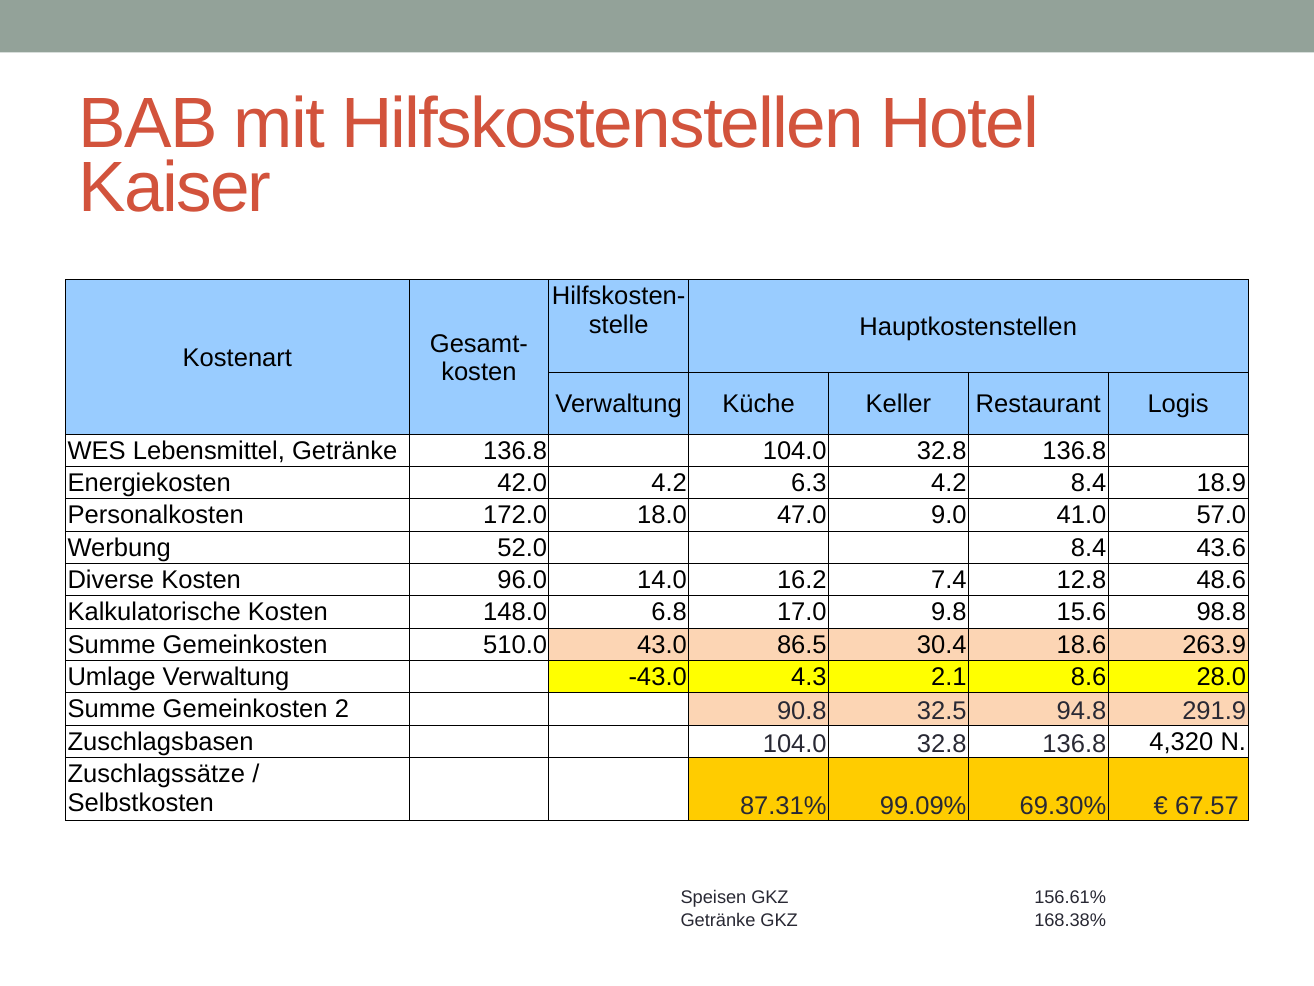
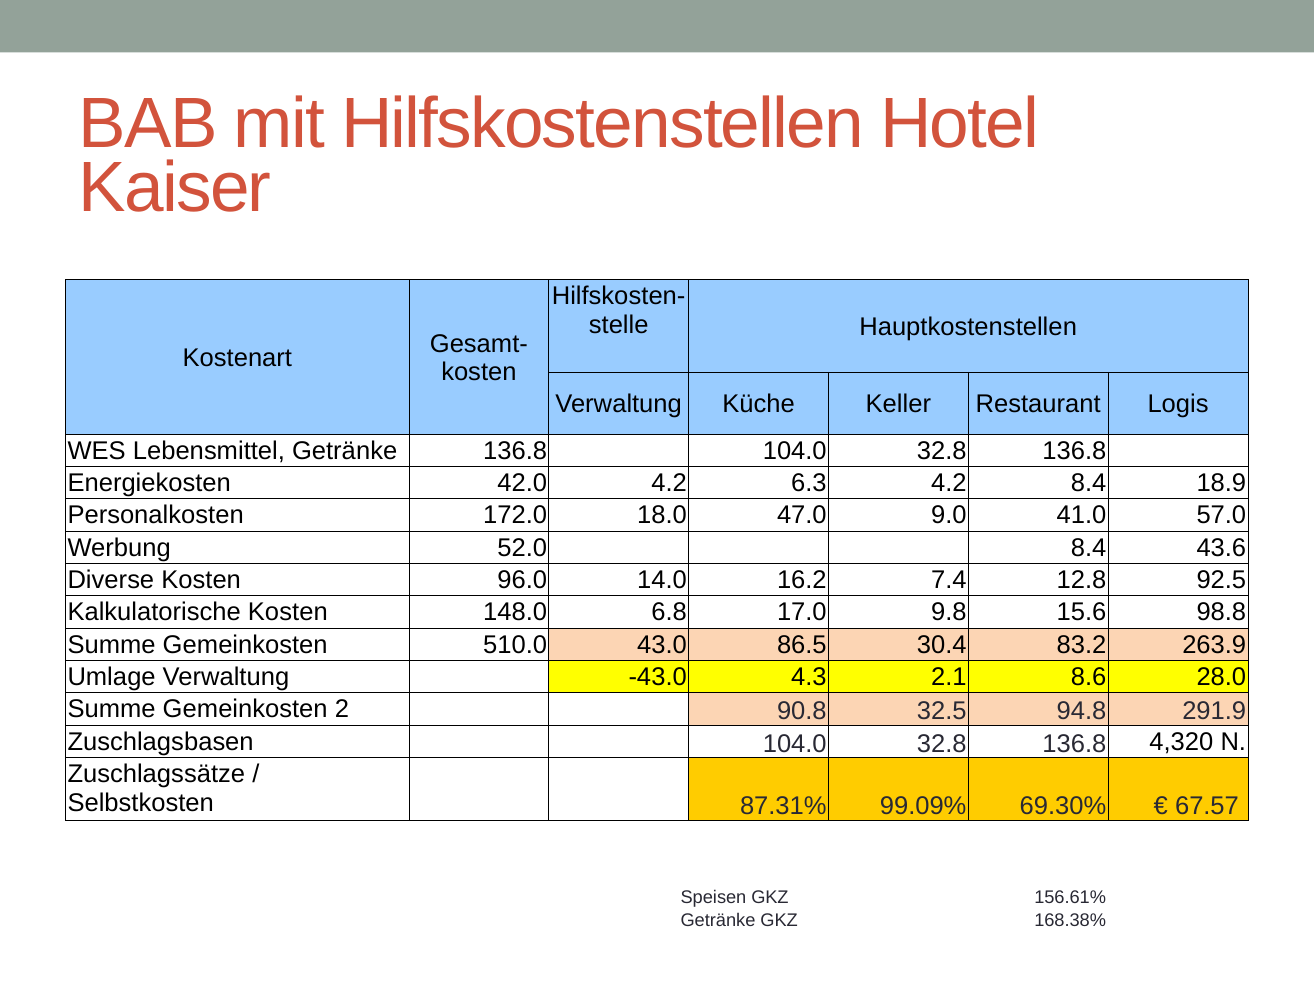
48.6: 48.6 -> 92.5 (1221, 580)
18.6: 18.6 -> 83.2 (1082, 644)
